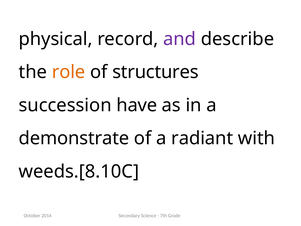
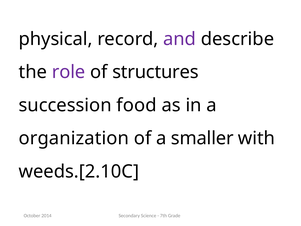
role colour: orange -> purple (69, 72)
have: have -> food (137, 105)
demonstrate: demonstrate -> organization (74, 138)
radiant: radiant -> smaller (202, 138)
weeds.[8.10C: weeds.[8.10C -> weeds.[2.10C (79, 171)
